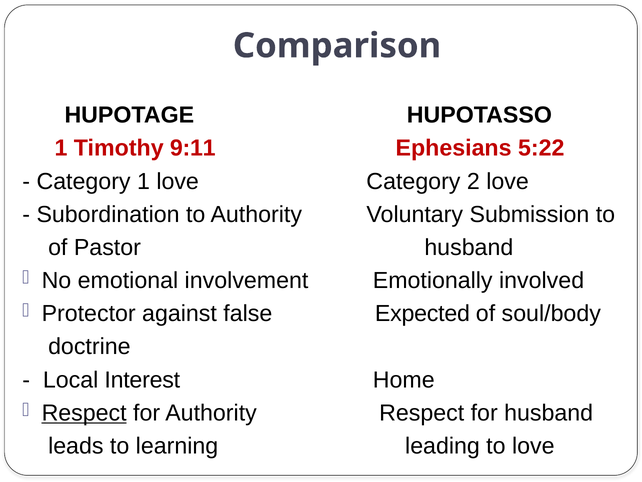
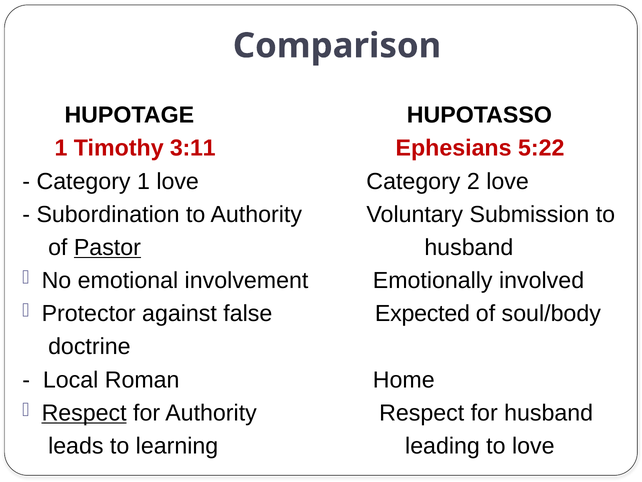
9:11: 9:11 -> 3:11 (193, 148)
Pastor underline: none -> present (107, 247)
Interest: Interest -> Roman (142, 380)
